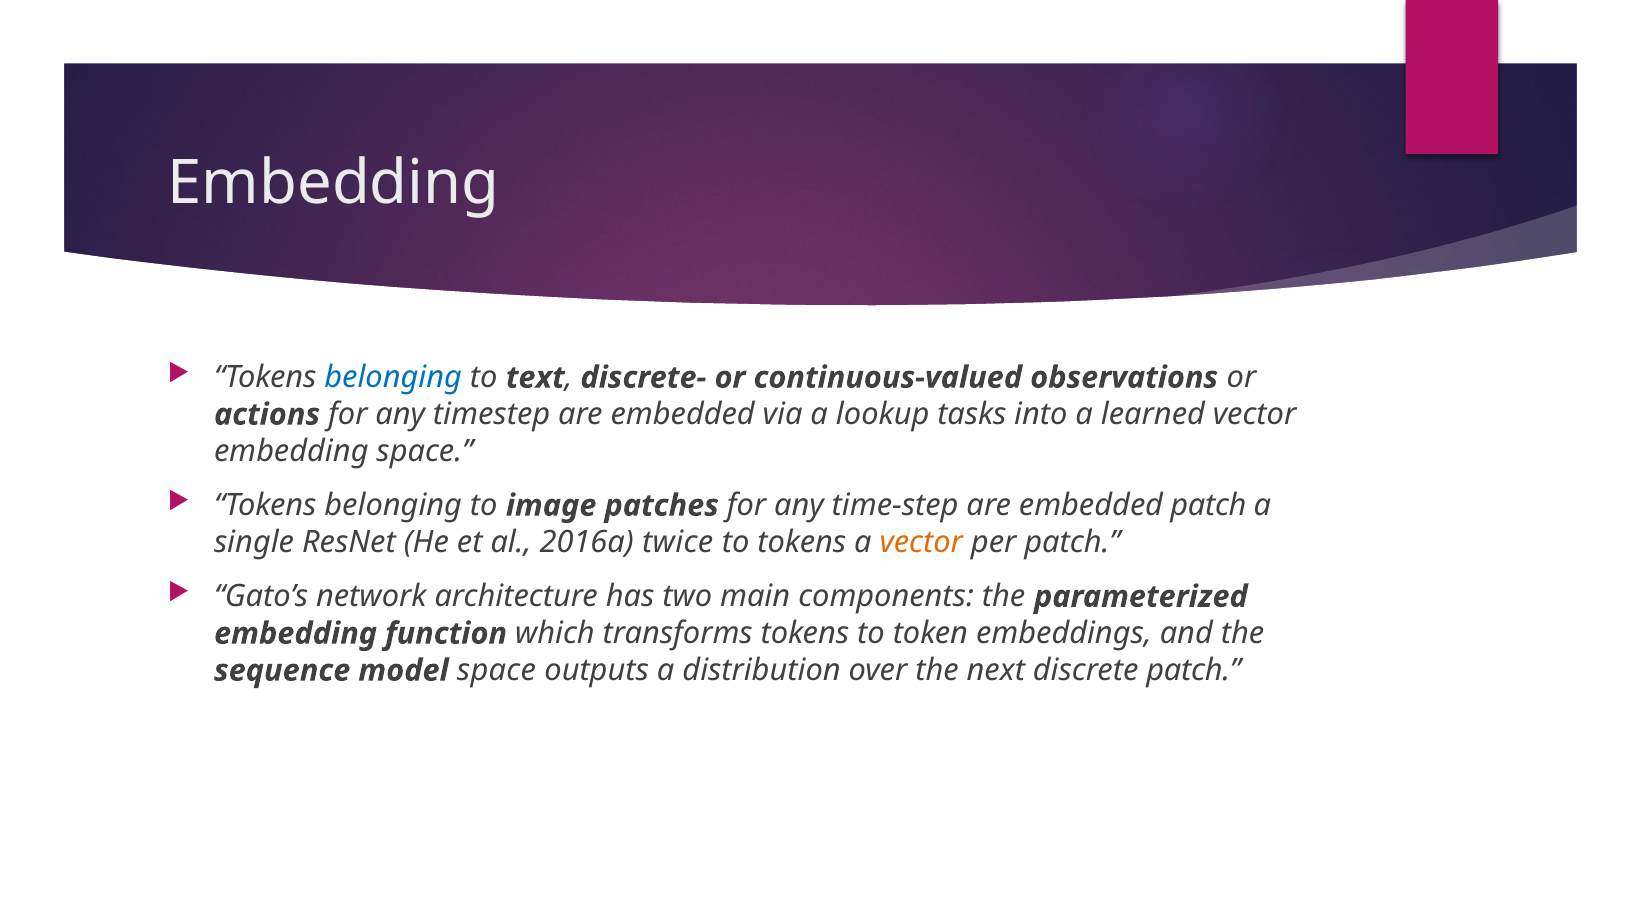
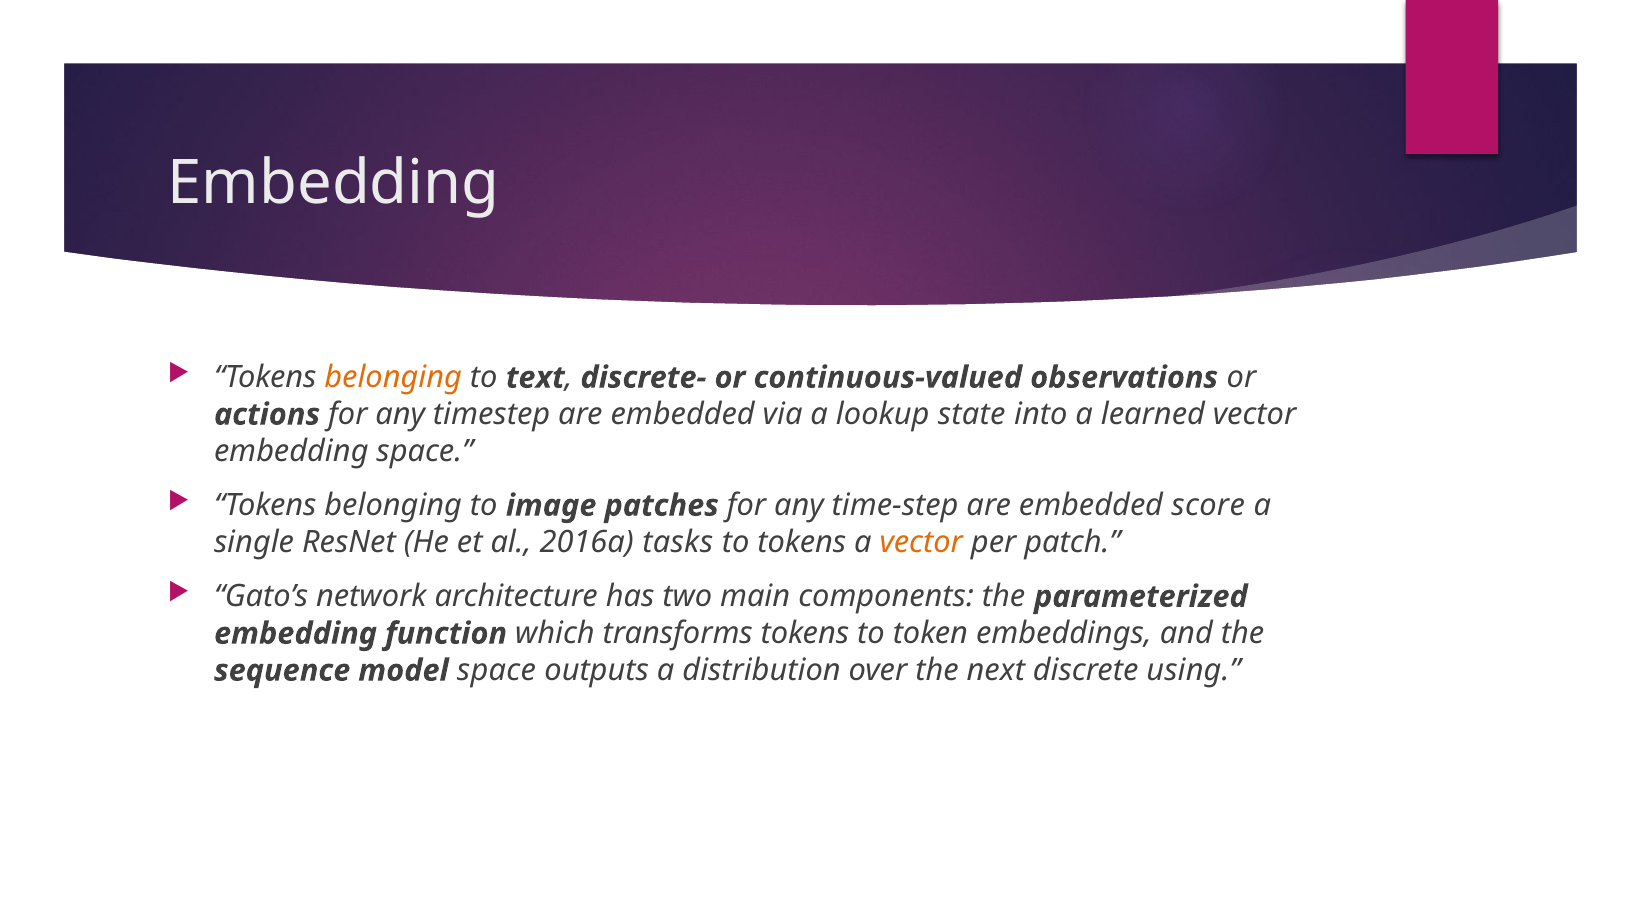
belonging colour: blue -> orange (393, 377)
tasks: tasks -> state (972, 414)
embedded patch: patch -> score (1208, 505)
twice: twice -> tasks (678, 542)
discrete patch: patch -> using (1194, 670)
